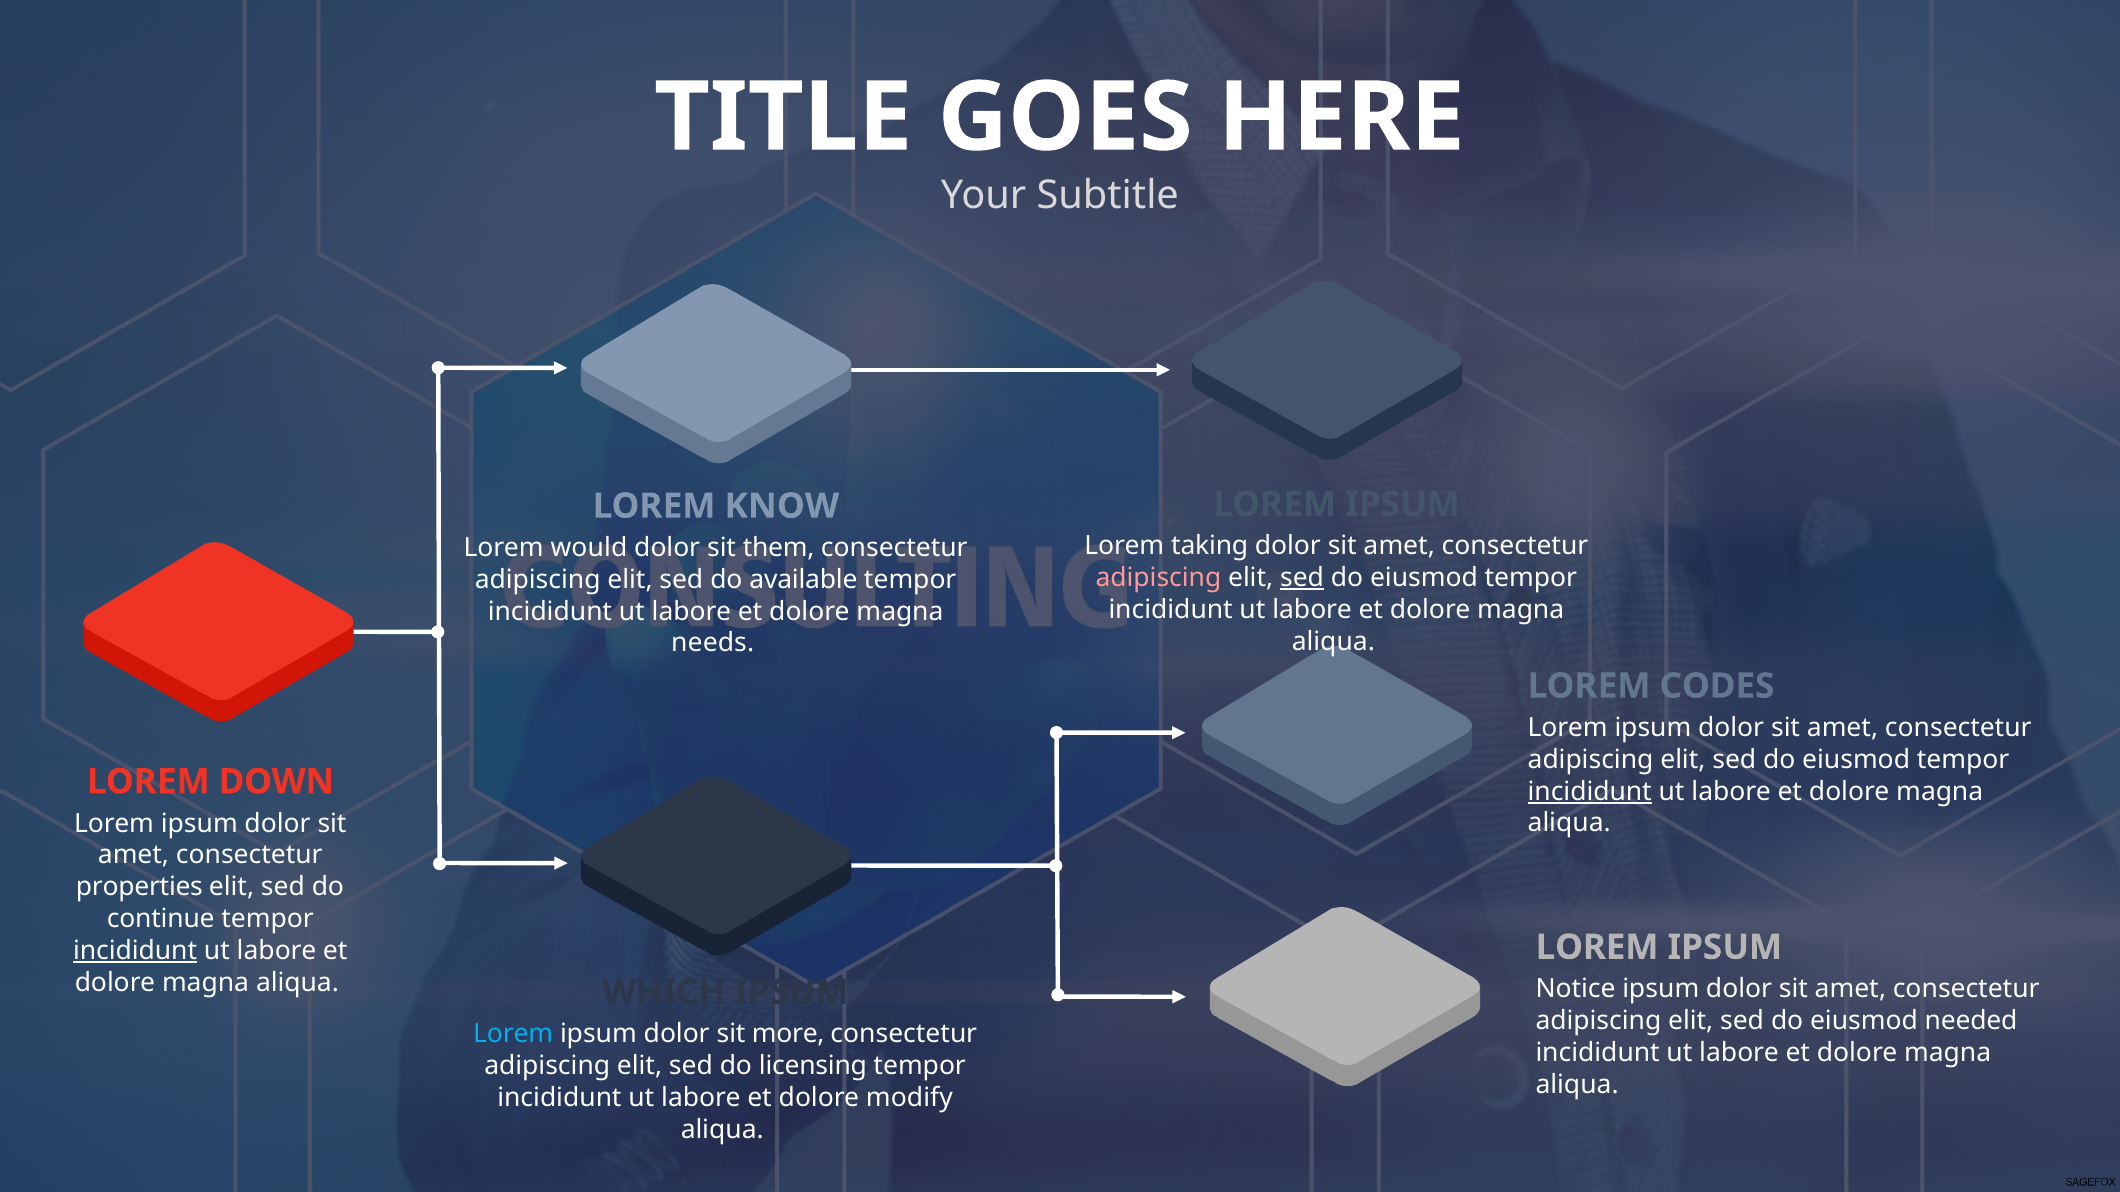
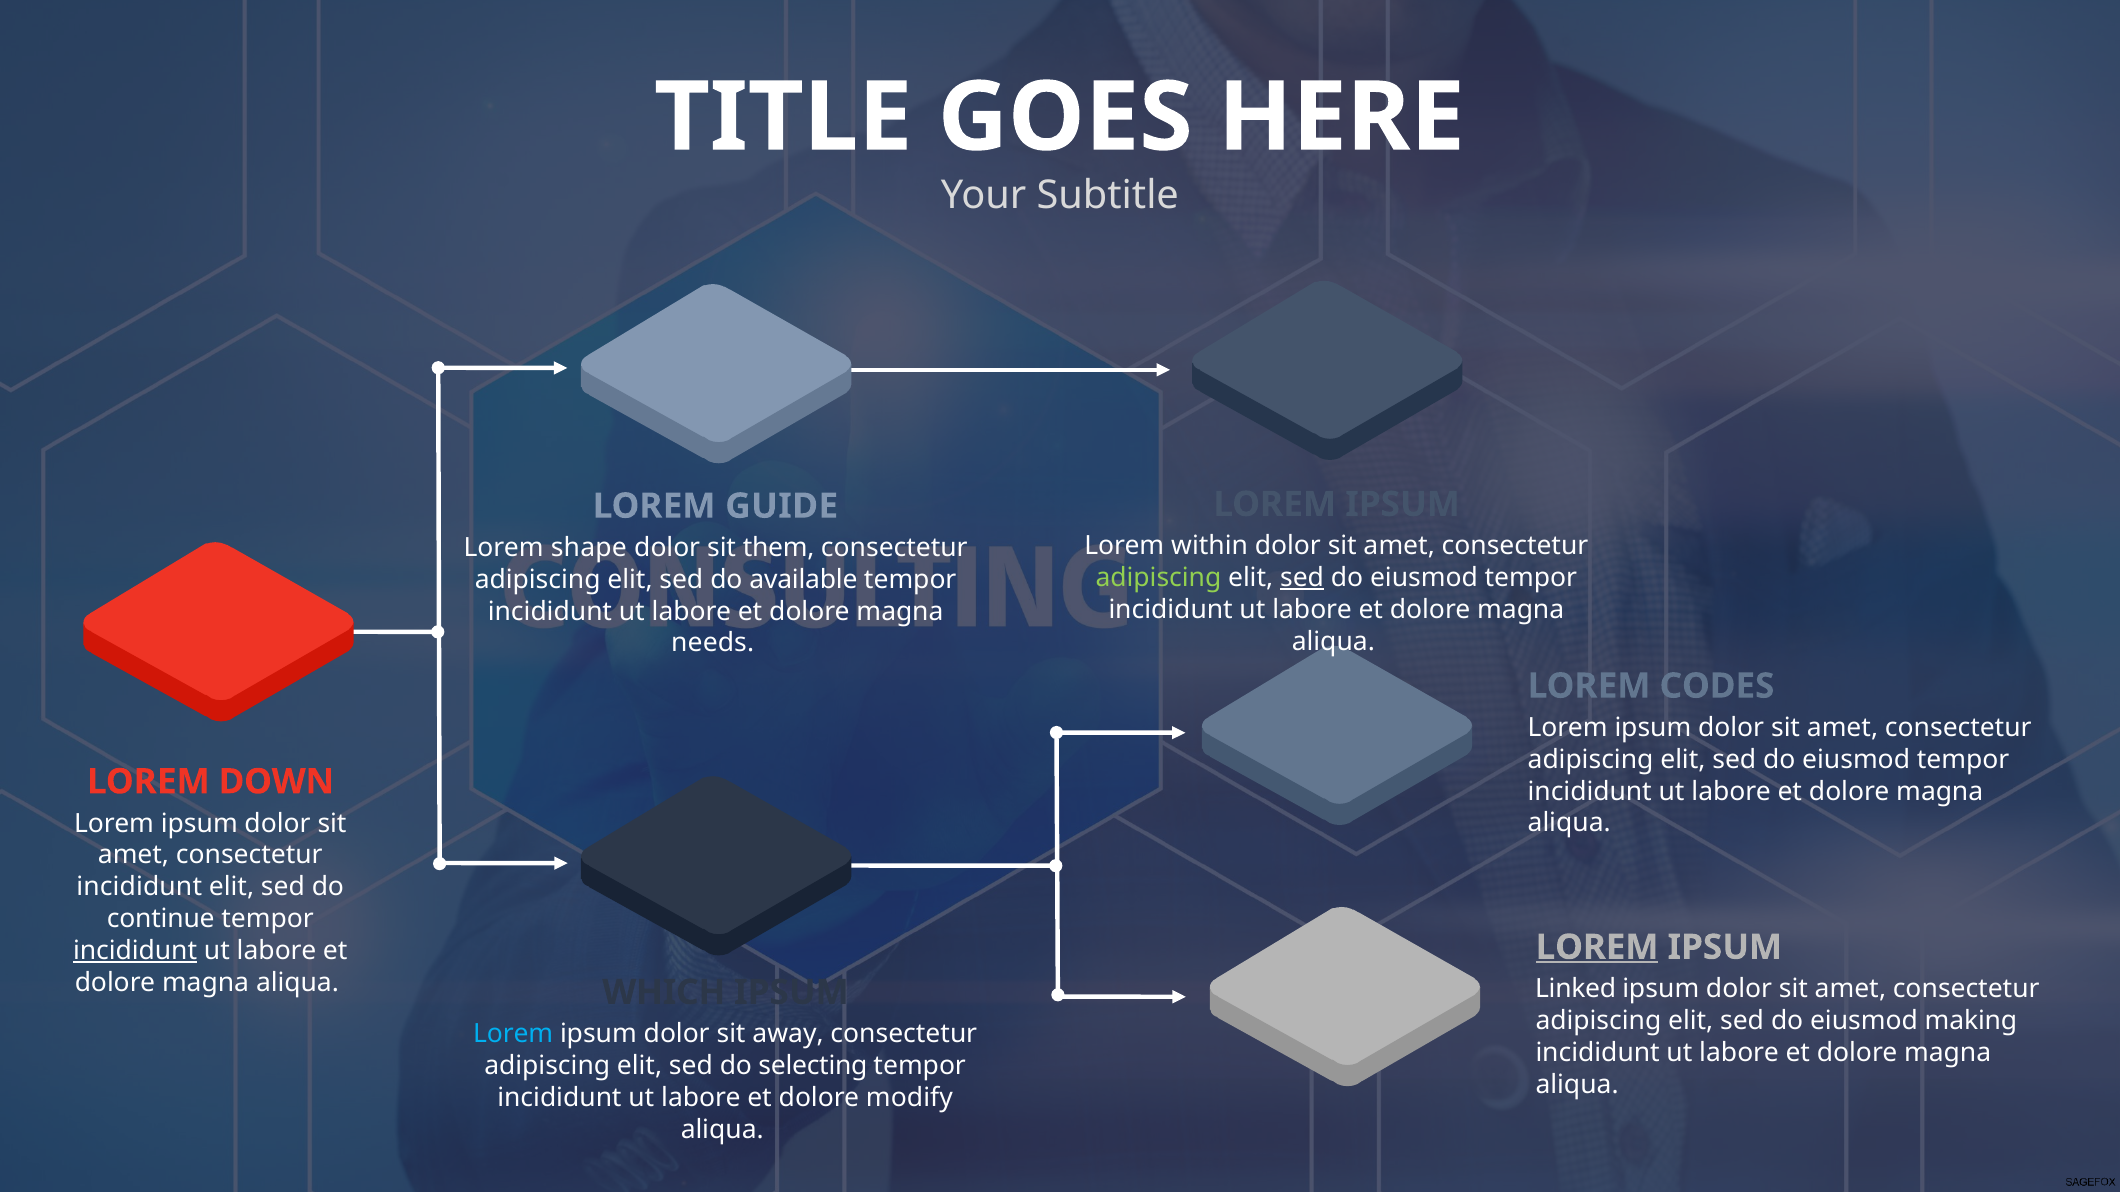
KNOW: KNOW -> GUIDE (782, 506)
taking: taking -> within (1210, 546)
would: would -> shape (589, 548)
adipiscing colour: pink -> light green (1158, 578)
incididunt underline: present -> none (1590, 792)
properties: properties -> incididunt (139, 887)
LOREM underline: none -> present (1597, 948)
Notice: Notice -> Linked (1576, 989)
needed: needed -> making (1971, 1021)
more: more -> away (788, 1035)
licensing: licensing -> selecting (813, 1066)
